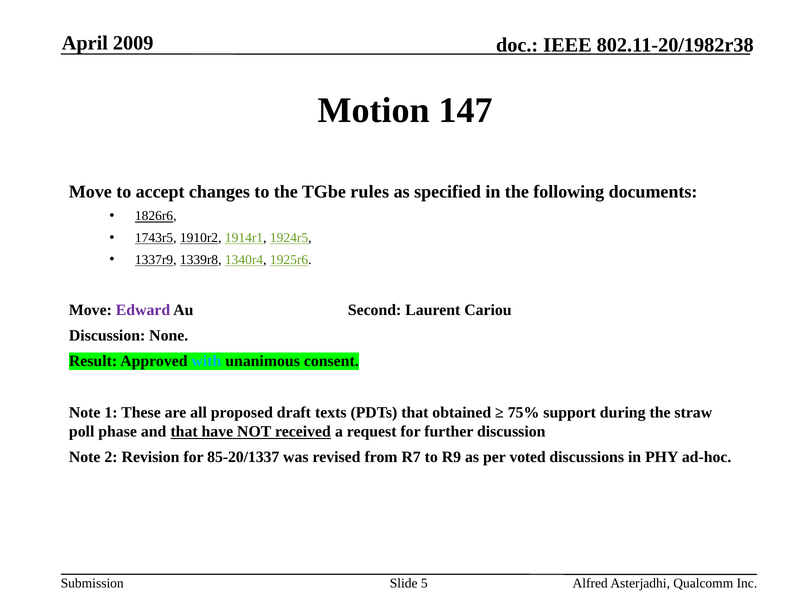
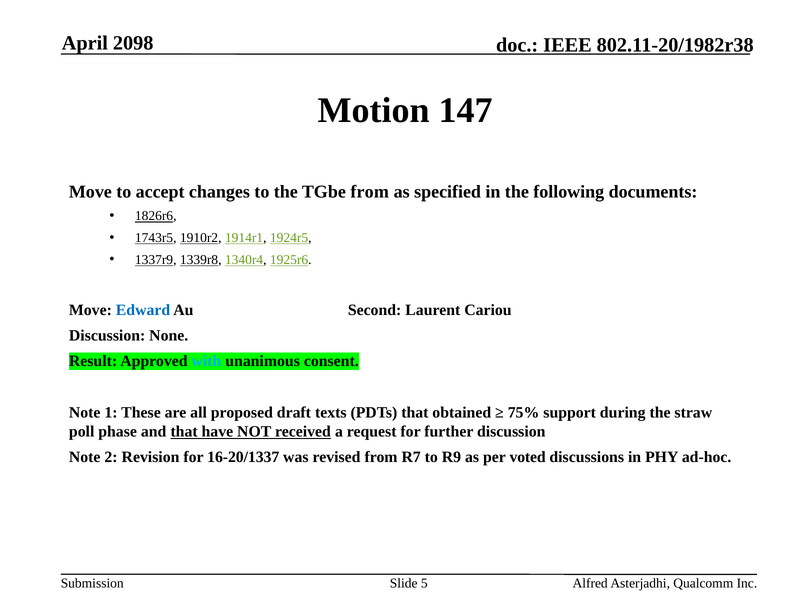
2009: 2009 -> 2098 (133, 43)
TGbe rules: rules -> from (370, 192)
Edward colour: purple -> blue (143, 310)
85-20/1337: 85-20/1337 -> 16-20/1337 (243, 457)
